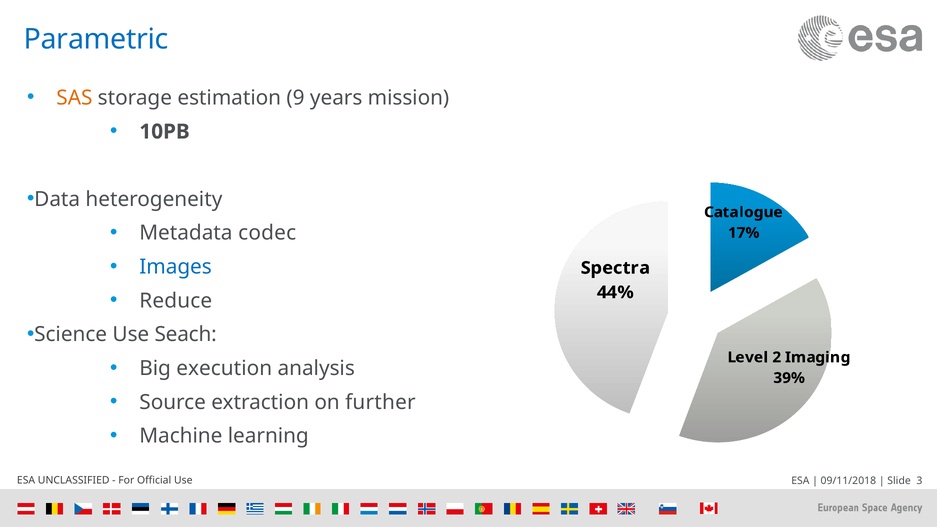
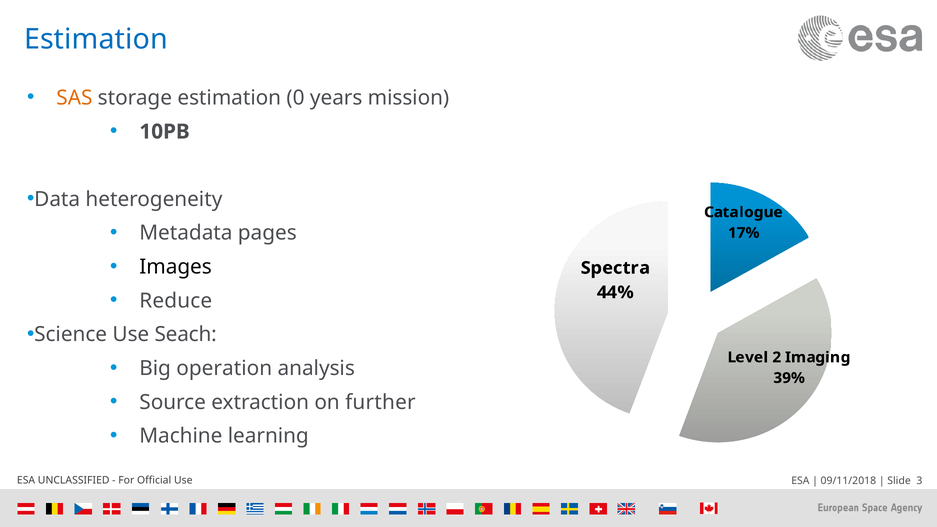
Parametric: Parametric -> Estimation (96, 39)
9: 9 -> 0 (296, 98)
codec: codec -> pages (267, 233)
Images colour: blue -> black (176, 267)
execution: execution -> operation (224, 368)
